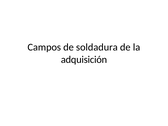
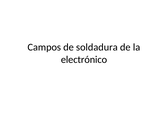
adquisición: adquisición -> electrónico (84, 60)
